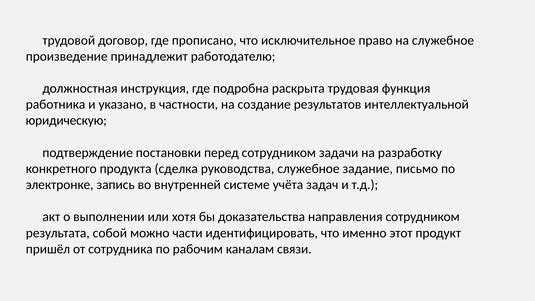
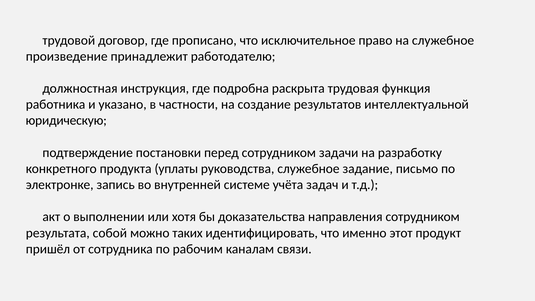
сделка: сделка -> уплаты (176, 169)
части: части -> таких (188, 233)
